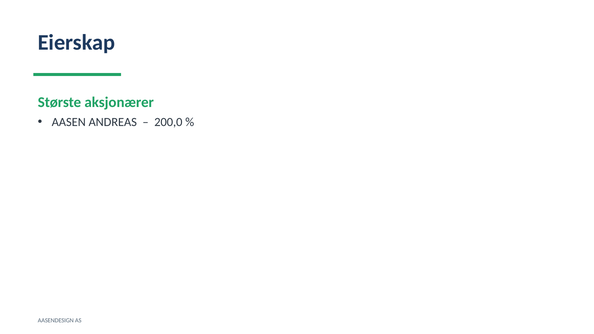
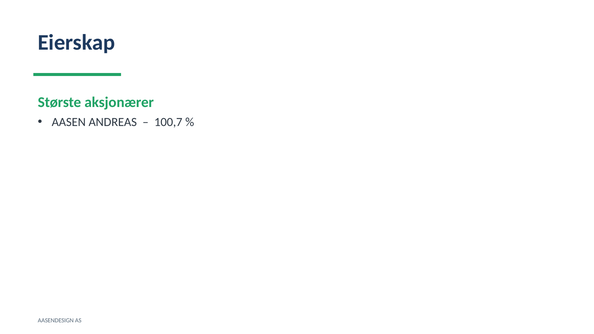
200,0: 200,0 -> 100,7 (168, 122)
